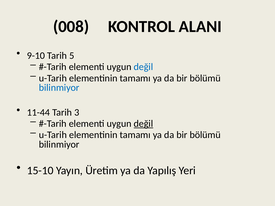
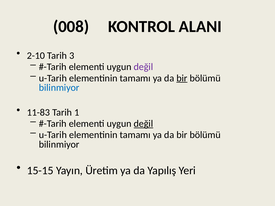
9-10: 9-10 -> 2-10 (36, 56)
5: 5 -> 3 (72, 56)
değil colour: blue -> purple (143, 67)
bir underline: none -> present (182, 78)
11-44: 11-44 -> 11-83 (38, 113)
3: 3 -> 1 (77, 113)
15-10: 15-10 -> 15-15 (40, 171)
